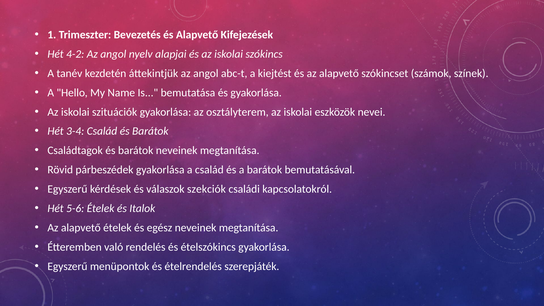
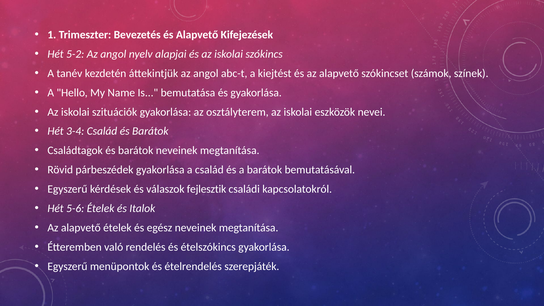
4-2: 4-2 -> 5-2 (75, 54)
szekciók: szekciók -> fejlesztik (207, 189)
